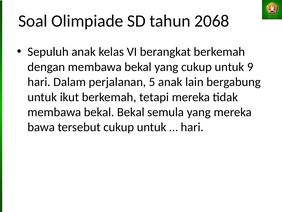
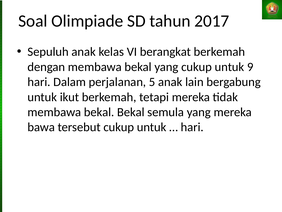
2068: 2068 -> 2017 (212, 21)
